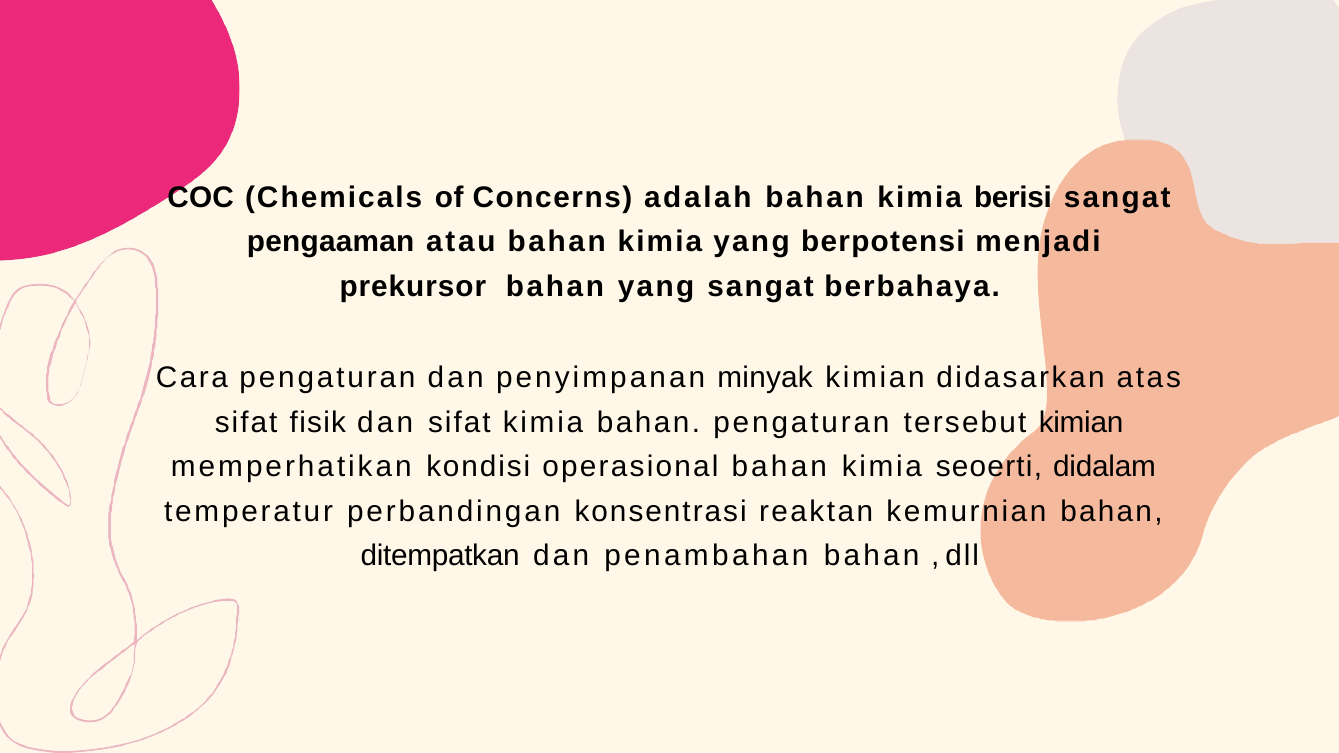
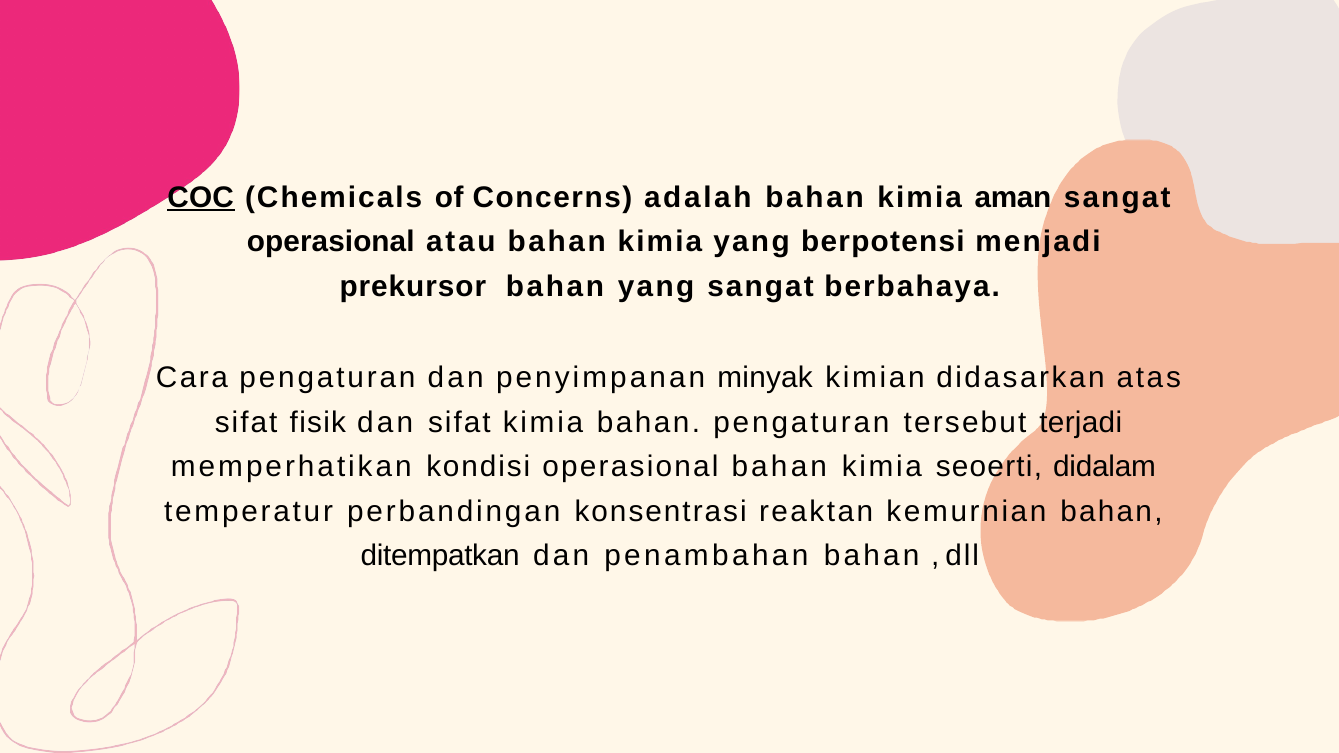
COC underline: none -> present (201, 197)
berisi: berisi -> aman (1013, 197)
pengaaman: pengaaman -> operasional (331, 242)
tersebut kimian: kimian -> terjadi (1081, 422)
